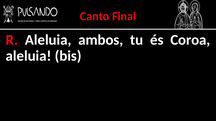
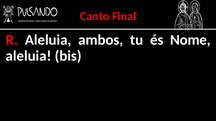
Coroa: Coroa -> Nome (190, 40)
